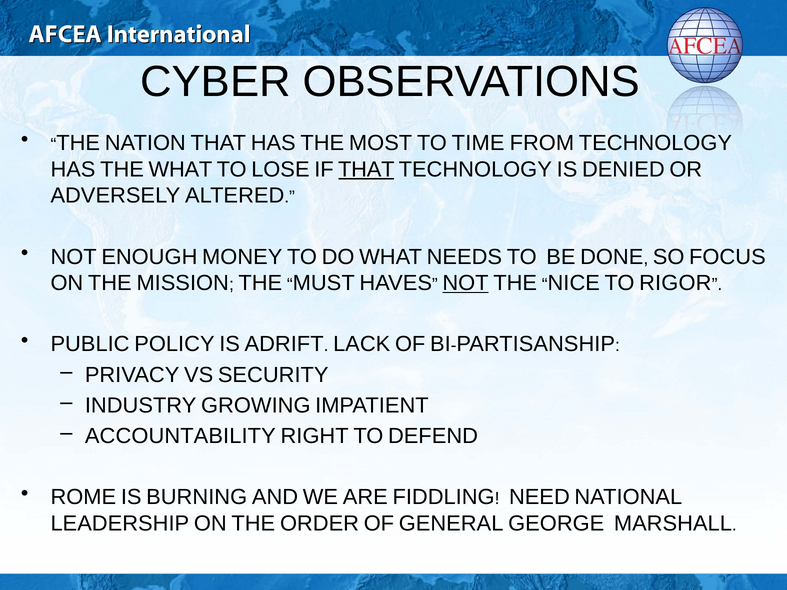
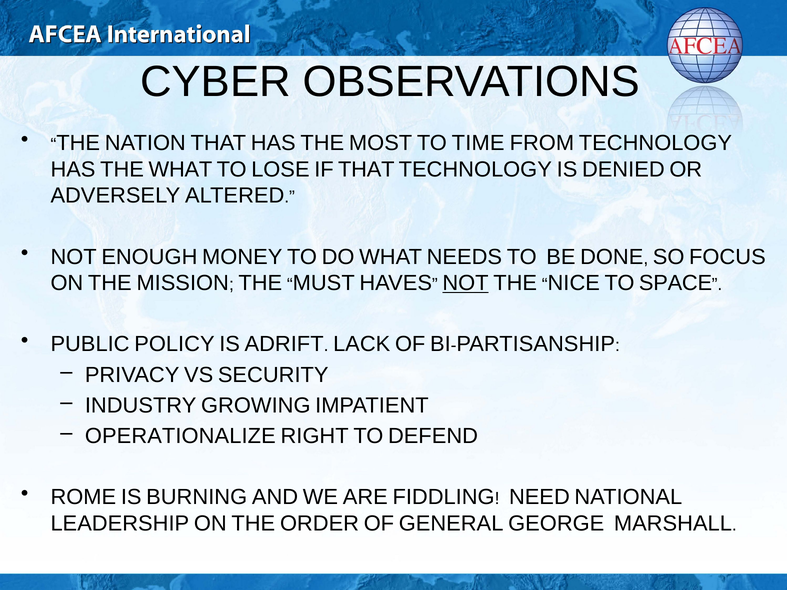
THAT underline: present -> none (366, 169)
RIGOR: RIGOR -> SPACE (676, 283)
ACCOUNTABILITY: ACCOUNTABILITY -> OPERATIONALIZE (180, 436)
